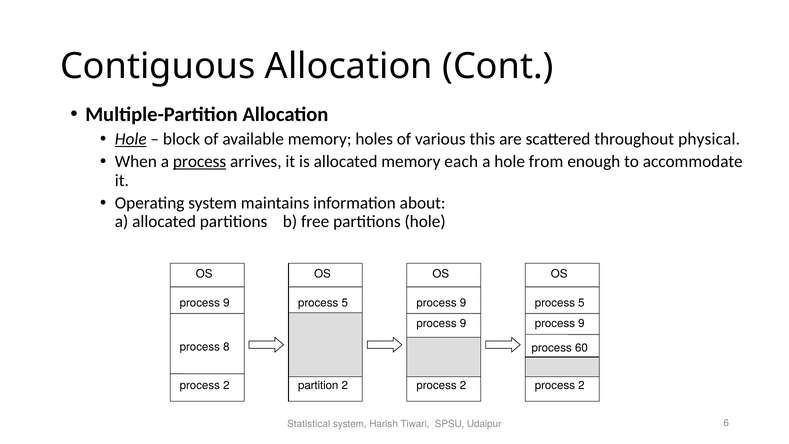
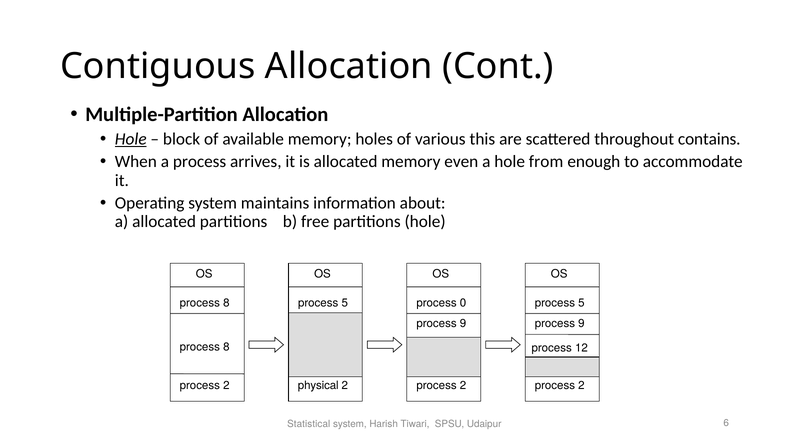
physical: physical -> contains (709, 139)
process underline: present -> none (200, 162)
each: each -> even (461, 162)
9: 9 -> 8 (226, 303)
9: 9 -> 0 (463, 303)
60: 60 -> 12 (581, 348)
partition: partition -> physical (318, 385)
